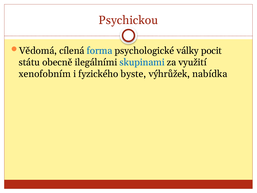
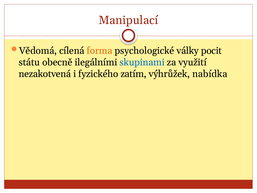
Psychickou: Psychickou -> Manipulací (128, 20)
forma colour: blue -> orange (100, 51)
xenofobním: xenofobním -> nezakotvená (45, 74)
byste: byste -> zatím (134, 74)
